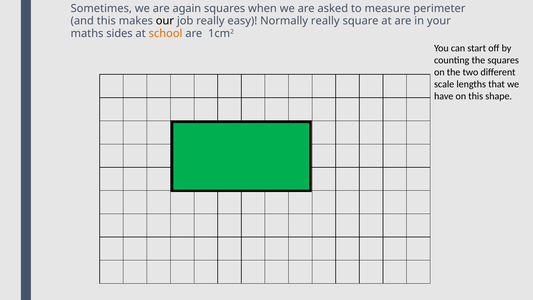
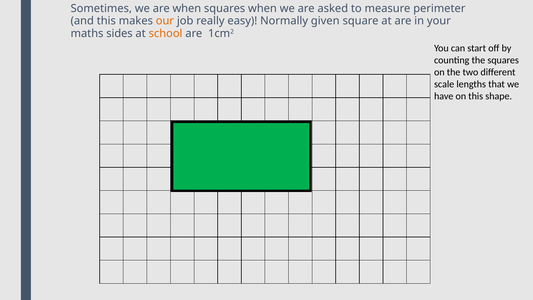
are again: again -> when (187, 8)
our colour: black -> orange (165, 21)
Normally really: really -> given (325, 21)
